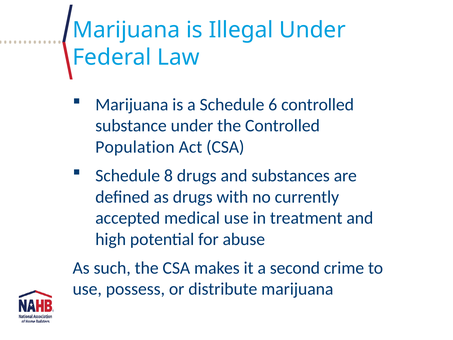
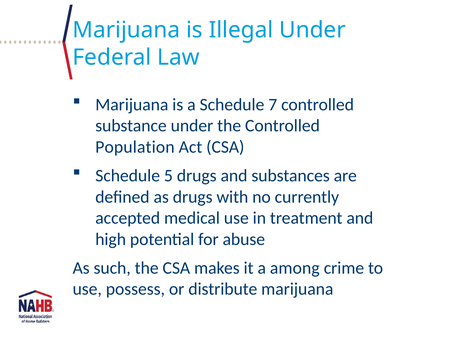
6: 6 -> 7 (273, 105)
8: 8 -> 5 (168, 176)
second: second -> among (295, 268)
